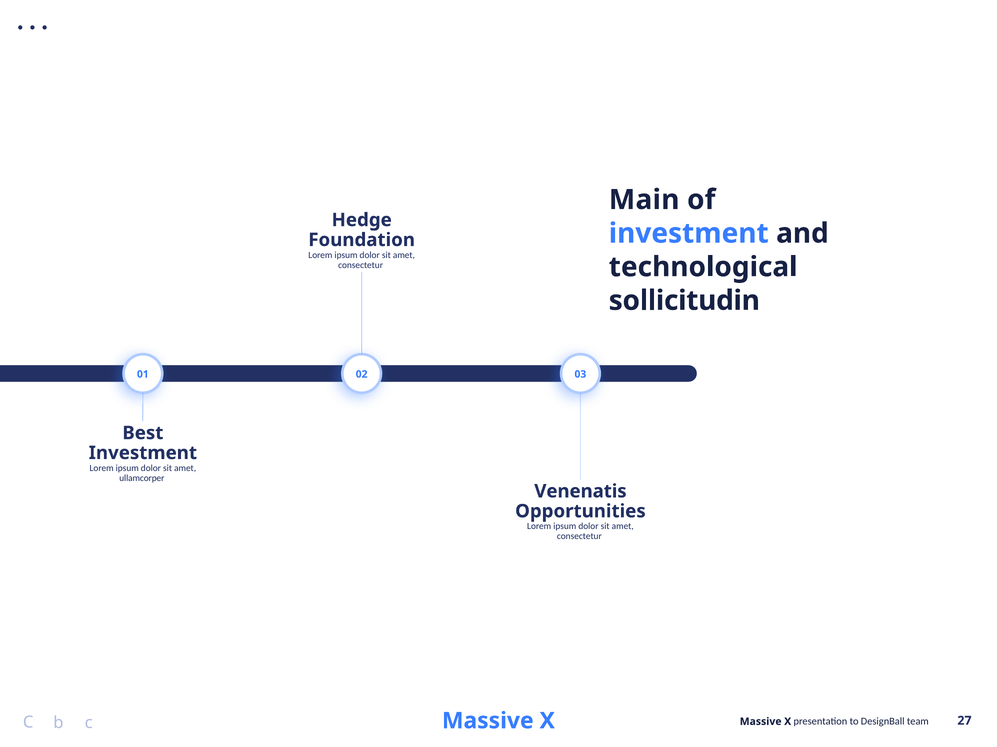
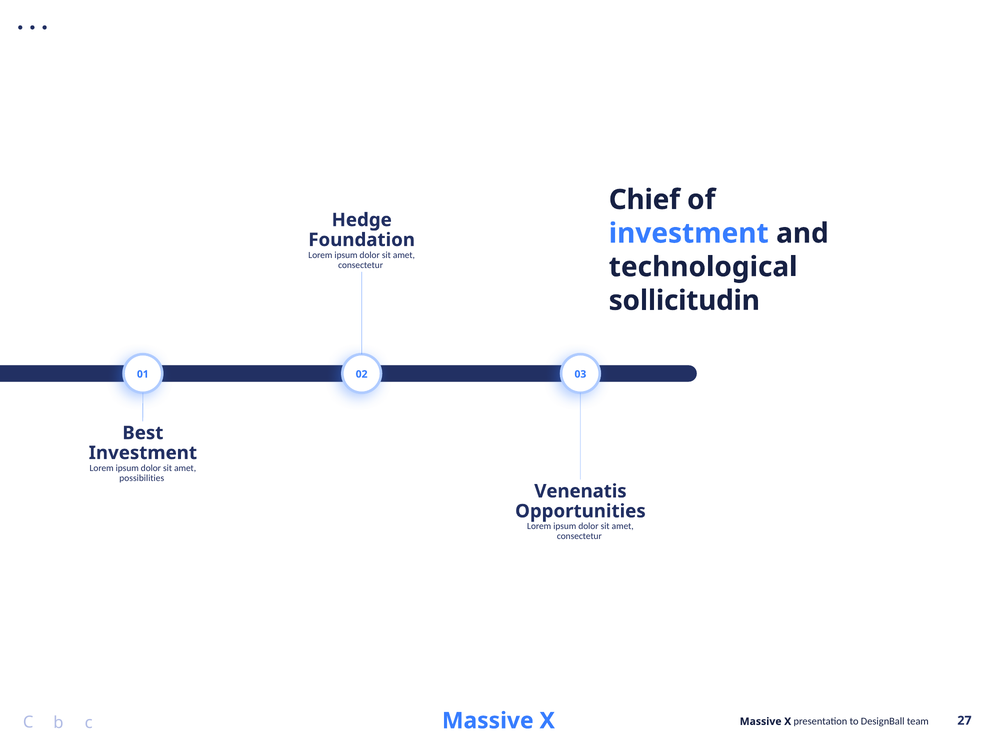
Main: Main -> Chief (644, 200)
ullamcorper: ullamcorper -> possibilities (142, 478)
